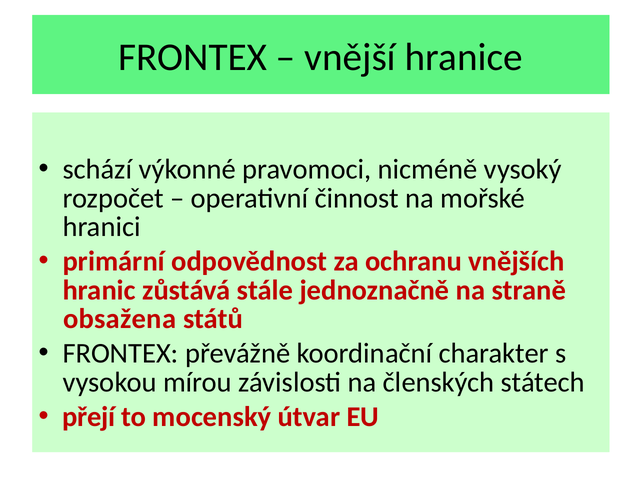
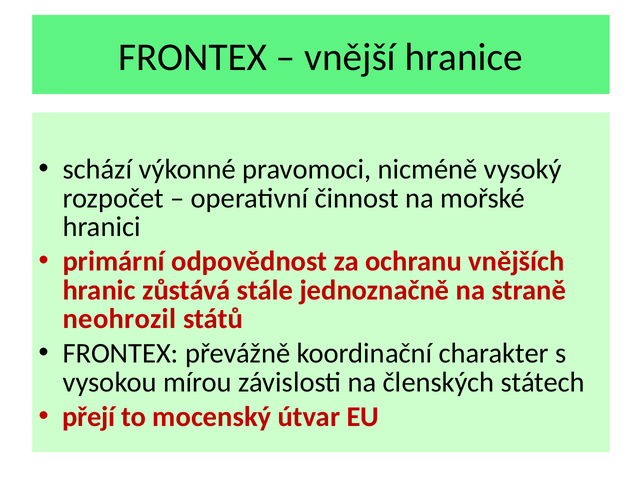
obsažena: obsažena -> neohrozil (120, 319)
